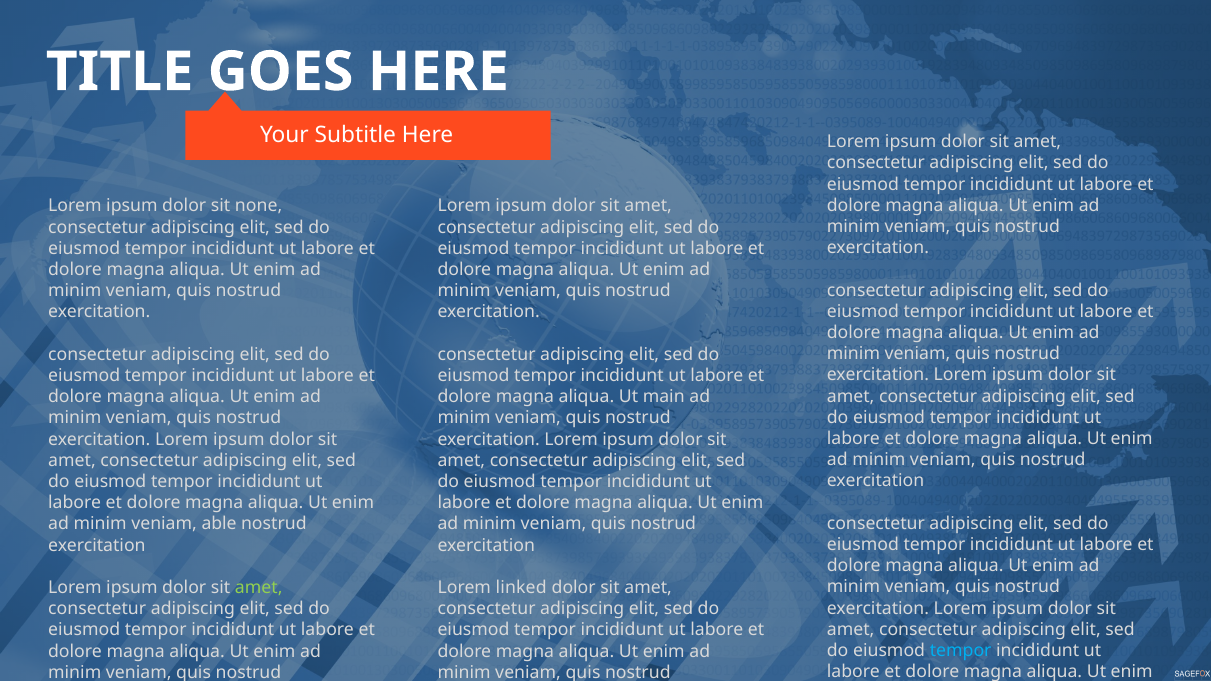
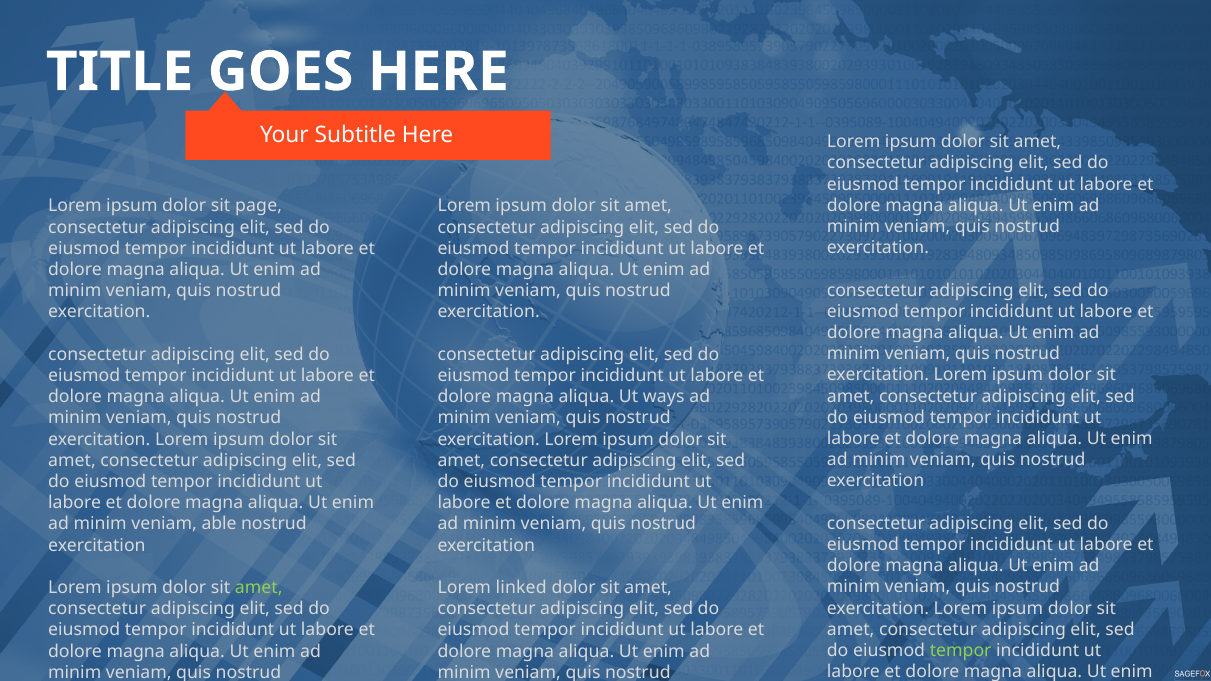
none: none -> page (259, 206)
main: main -> ways (664, 397)
tempor colour: light blue -> light green (961, 651)
